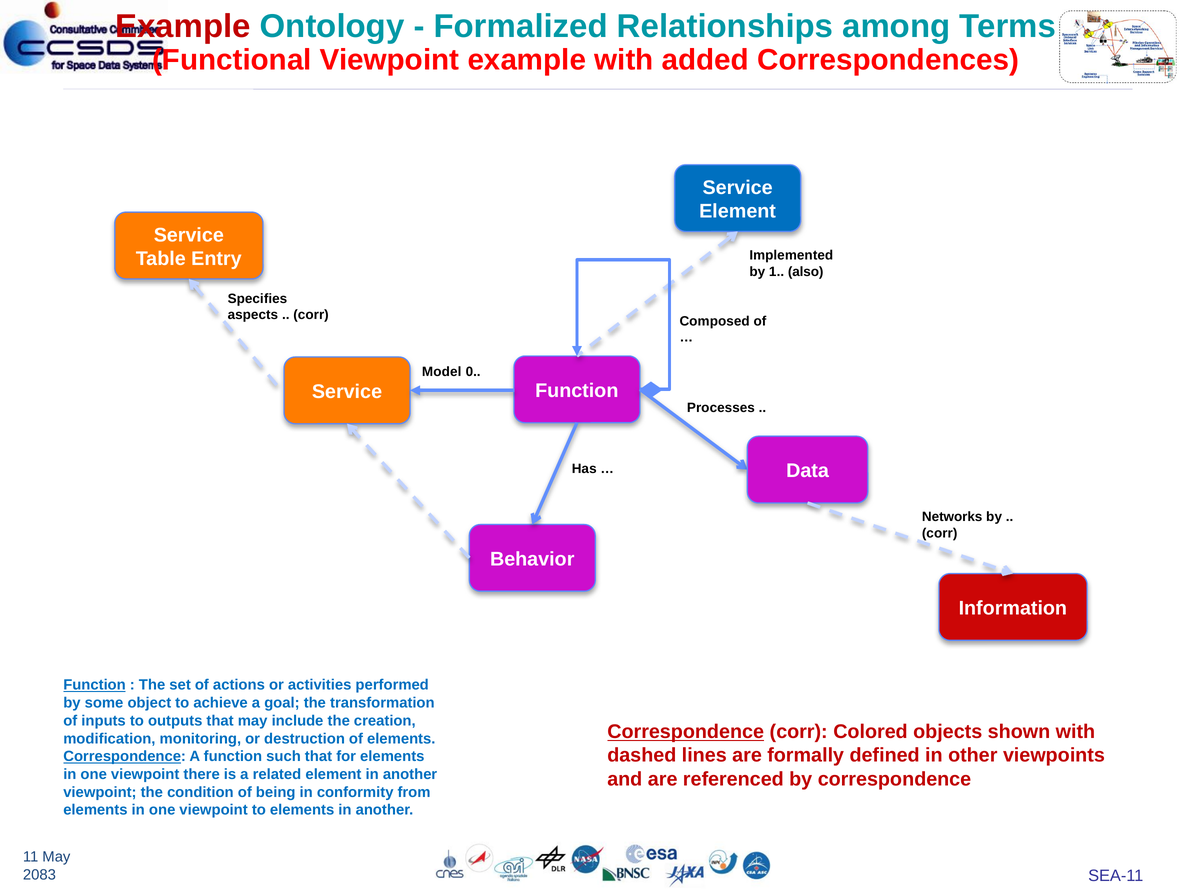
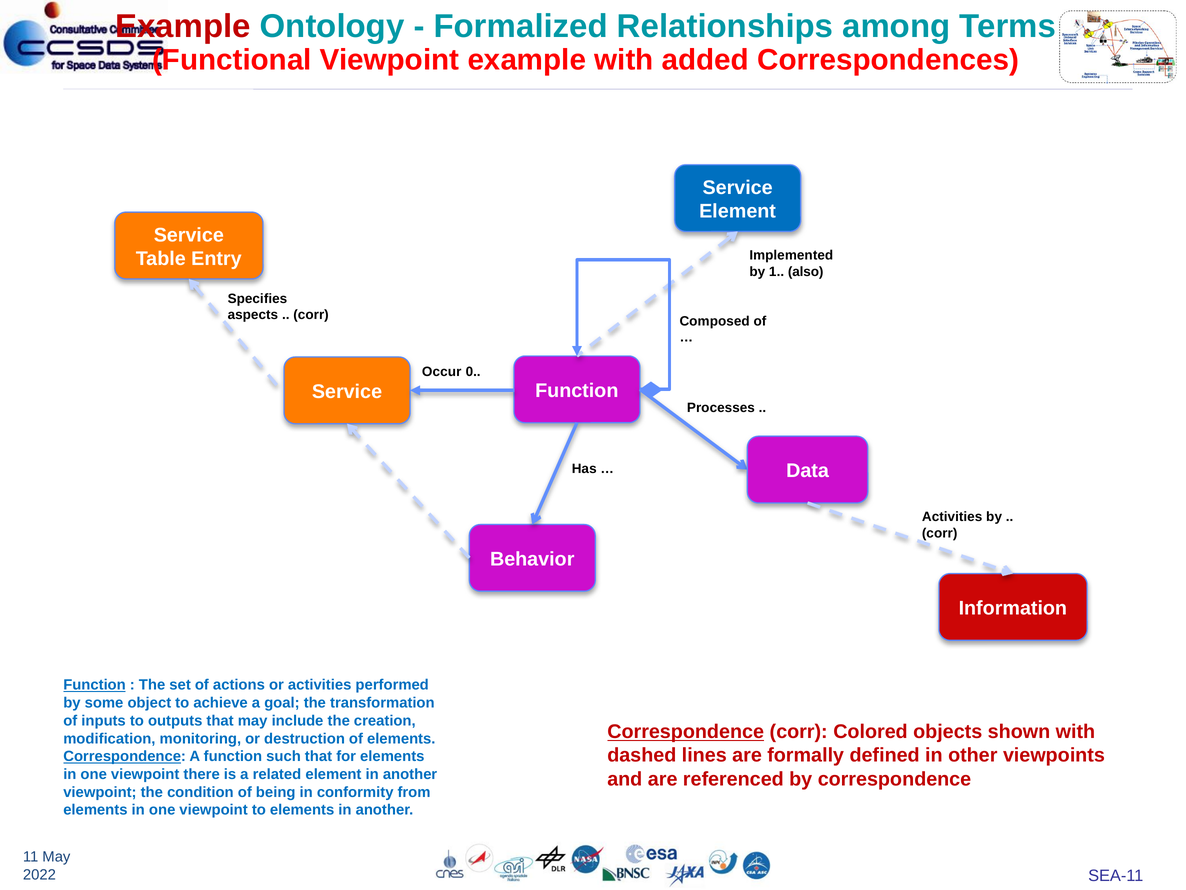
Model: Model -> Occur (442, 371)
Networks: Networks -> Activities (952, 517)
2083: 2083 -> 2022 (39, 874)
